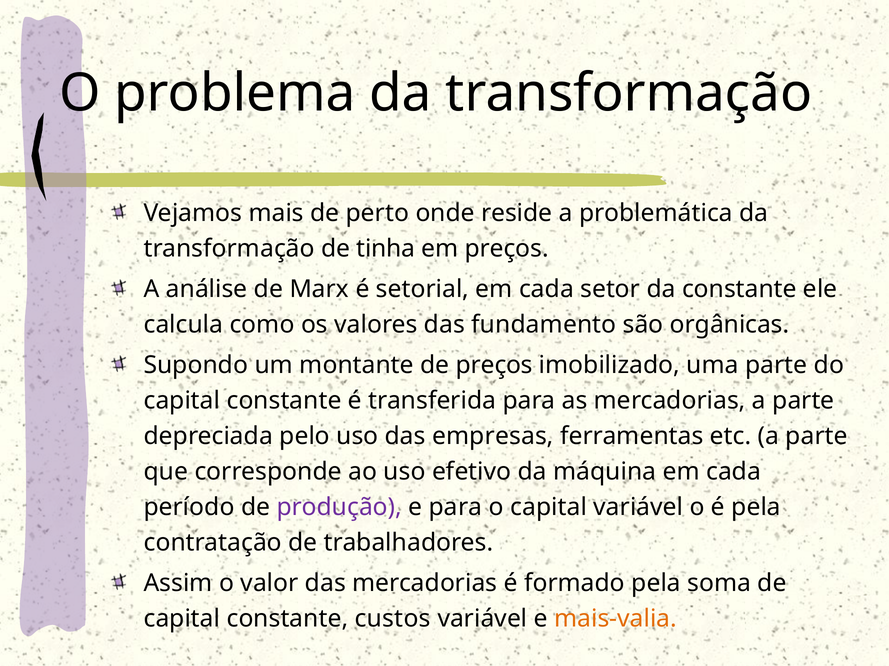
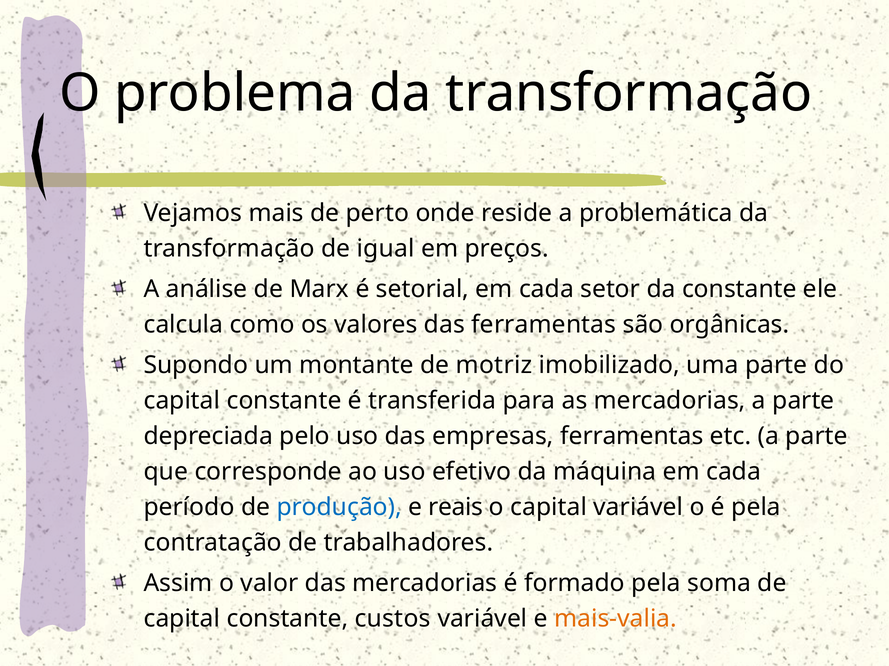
tinha: tinha -> igual (386, 249)
das fundamento: fundamento -> ferramentas (544, 325)
de preços: preços -> motriz (494, 365)
produção colour: purple -> blue (339, 508)
e para: para -> reais (456, 508)
